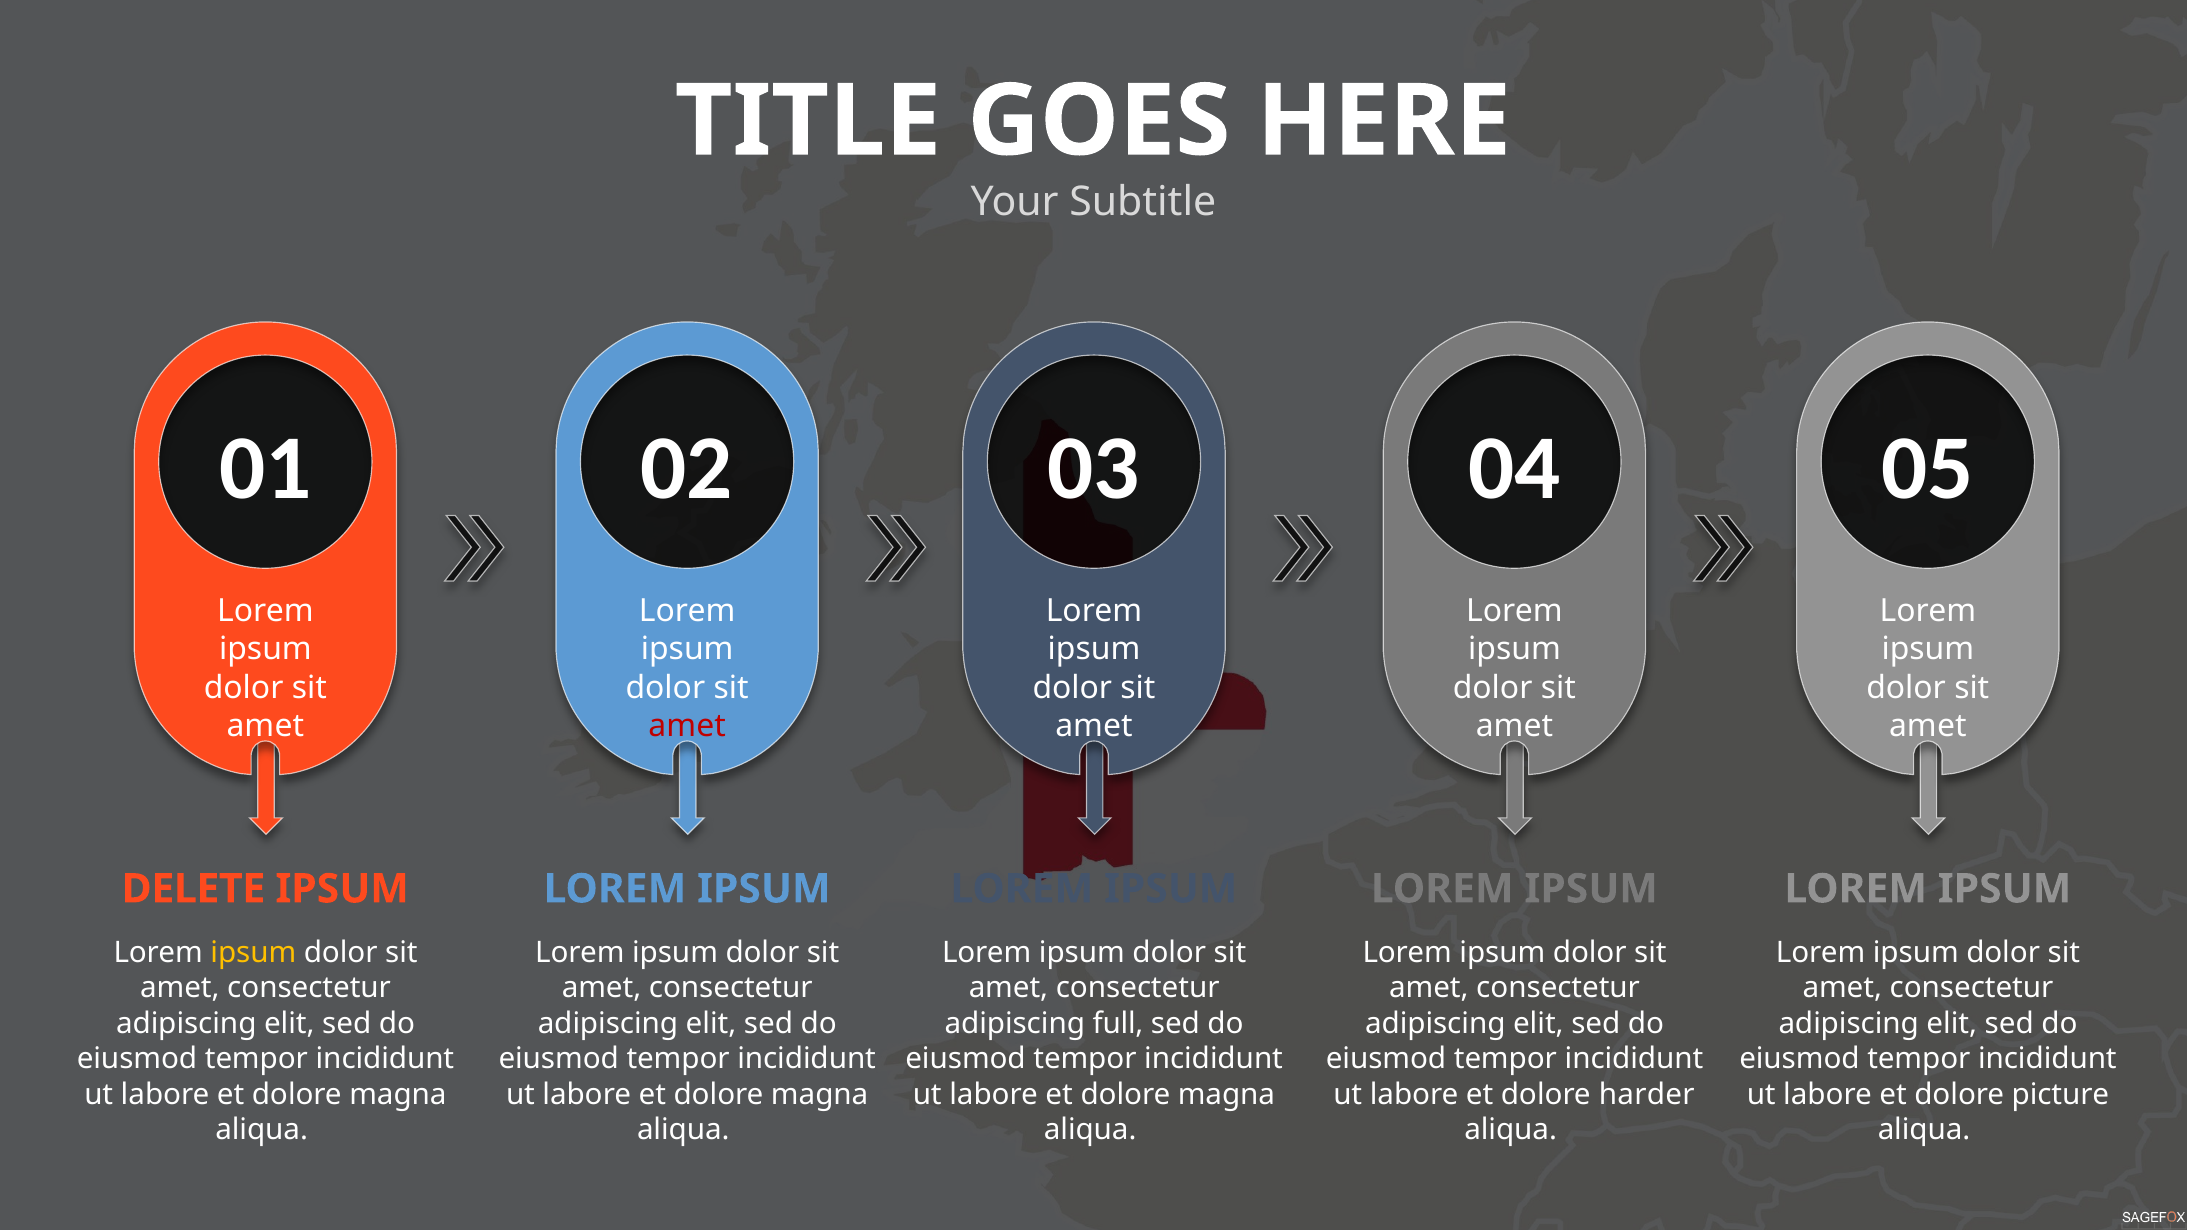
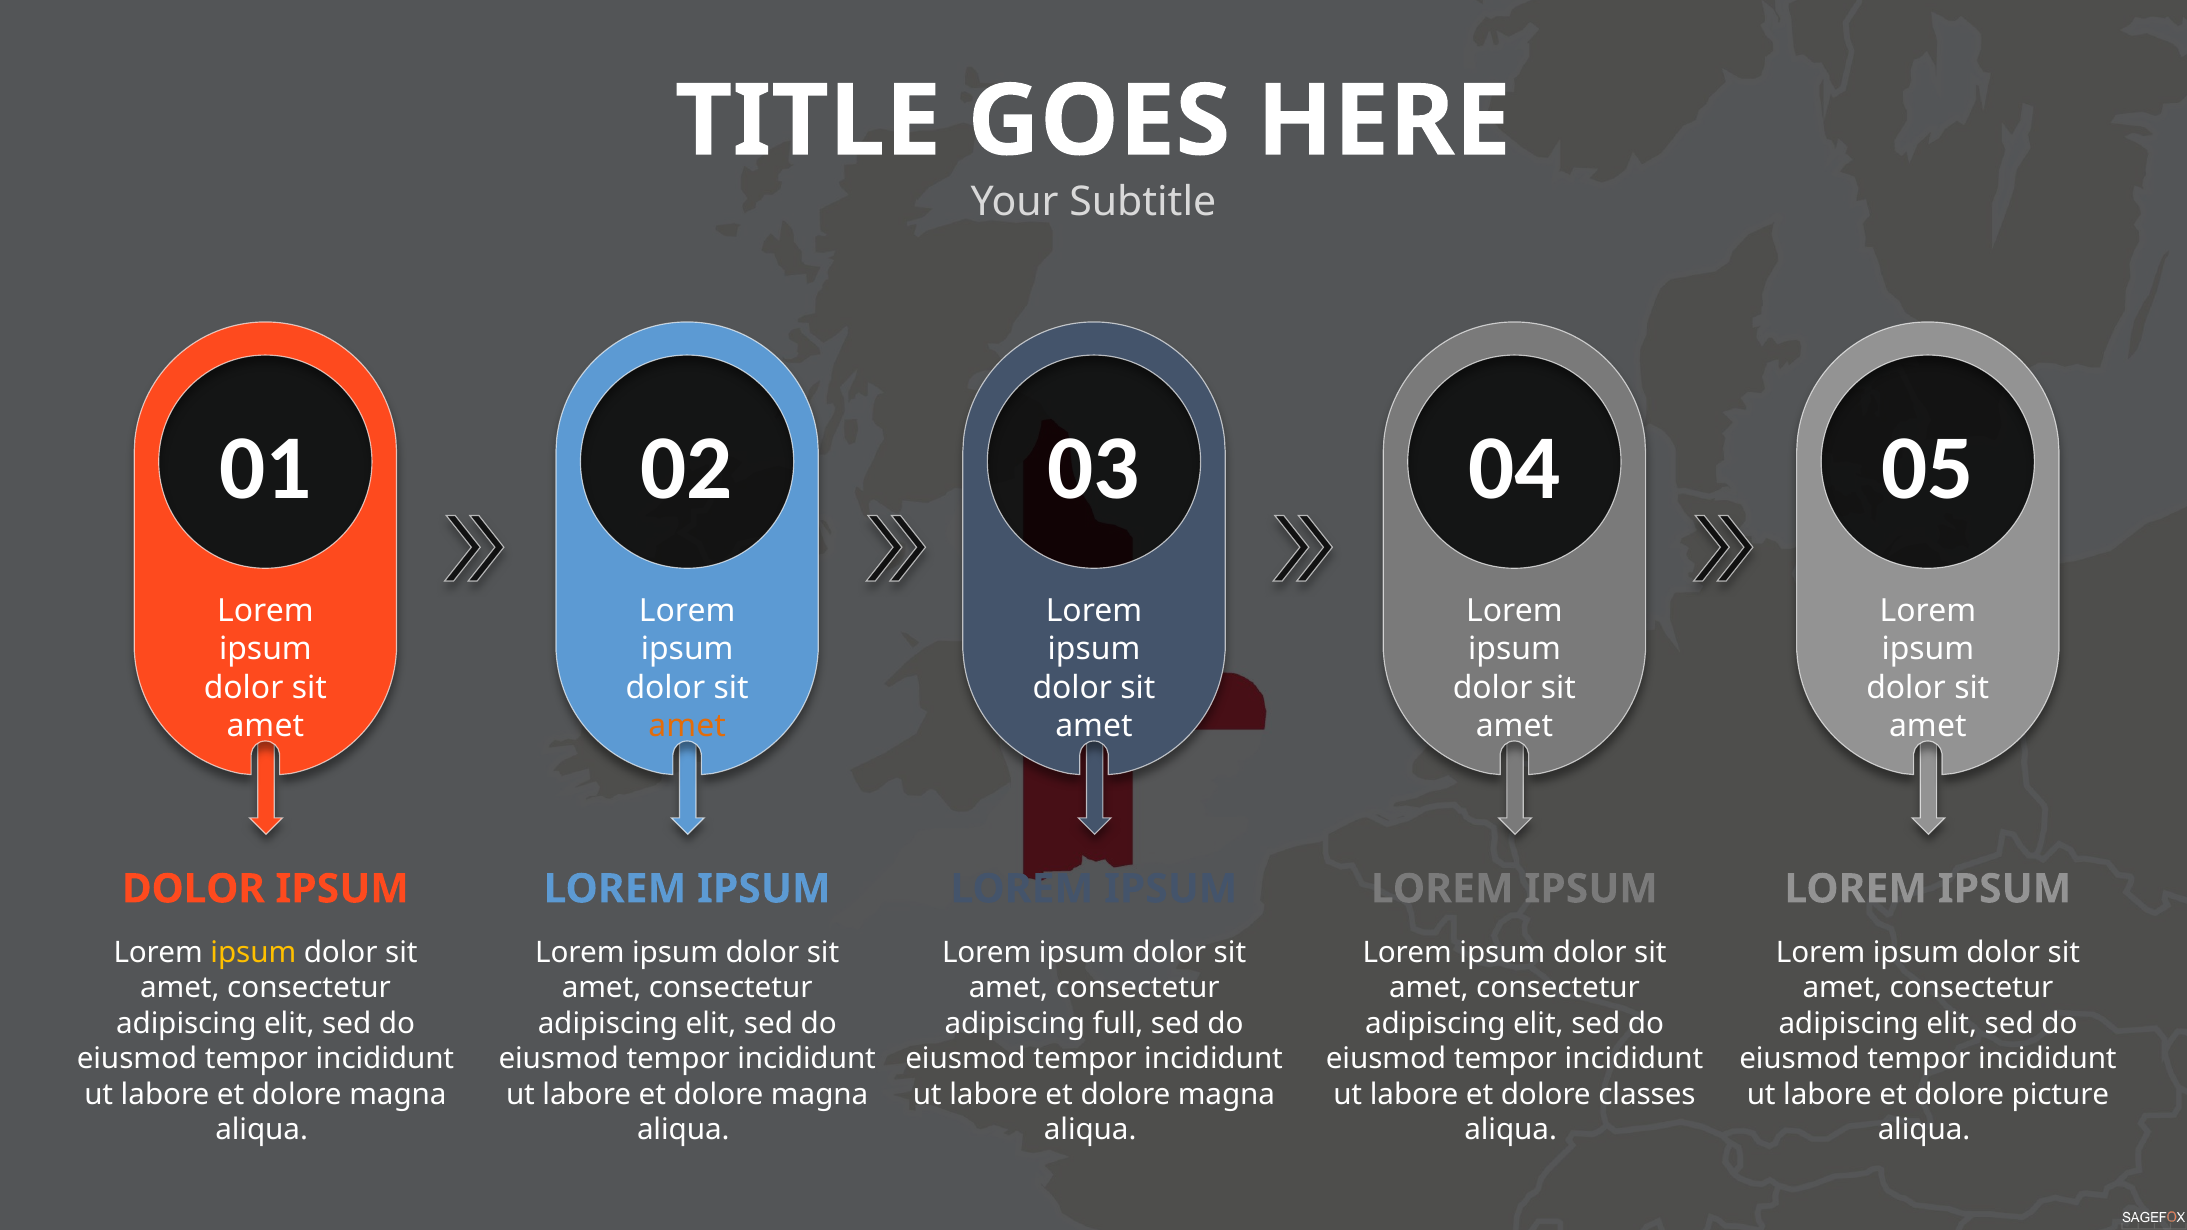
amet colour: red -> orange (687, 726)
DELETE: DELETE -> DOLOR (193, 889)
harder: harder -> classes (1647, 1095)
